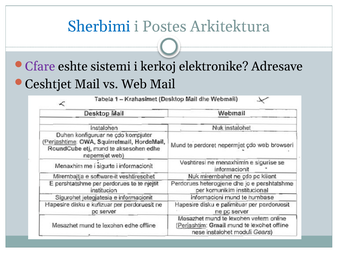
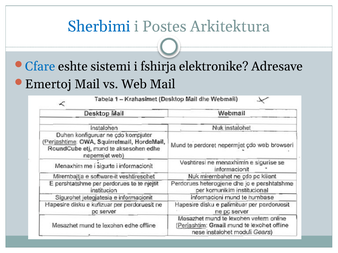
Cfare colour: purple -> blue (40, 67)
kerkoj: kerkoj -> fshirja (158, 67)
Ceshtjet: Ceshtjet -> Emertoj (48, 84)
